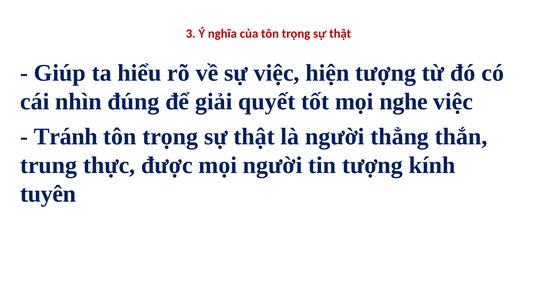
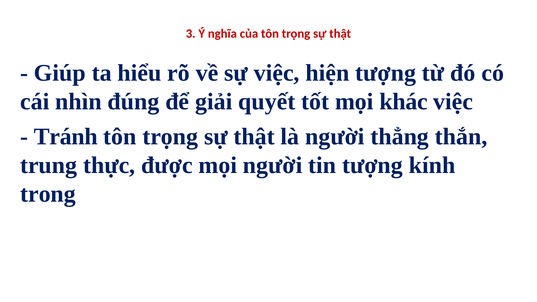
nghe: nghe -> khác (404, 102)
tuyên: tuyên -> trong (48, 194)
